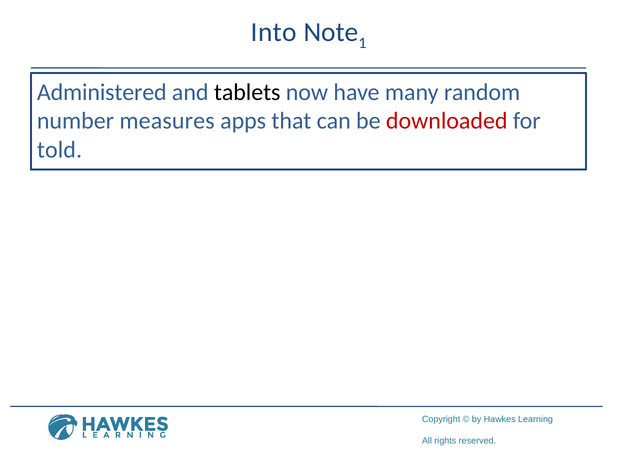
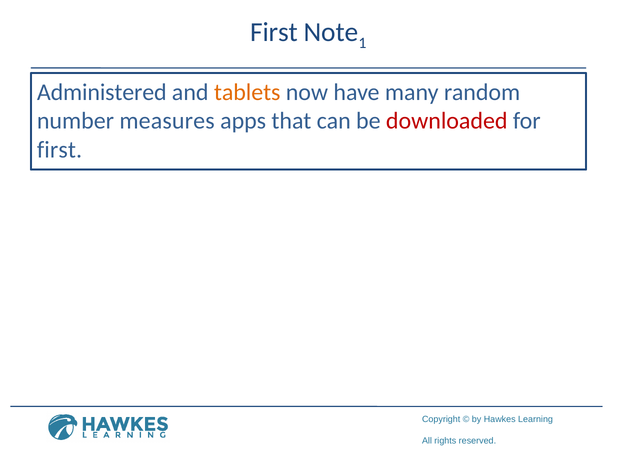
Into: Into -> First (274, 32)
tablets colour: black -> orange (247, 92)
told: told -> first (59, 150)
